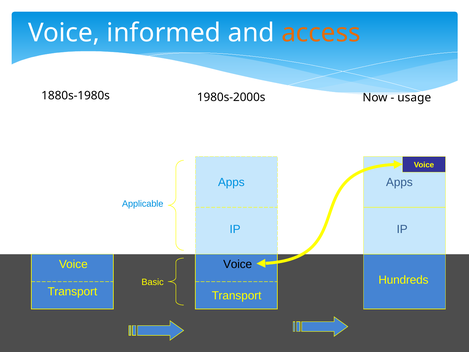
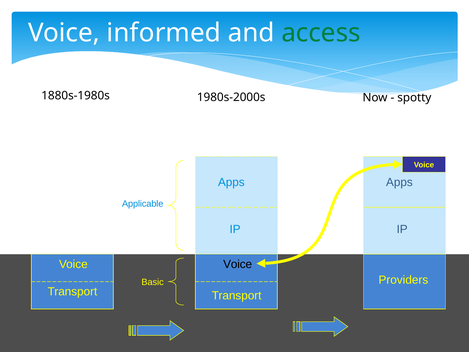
access colour: orange -> green (321, 33)
usage: usage -> spotty (414, 98)
Hundreds: Hundreds -> Providers (403, 280)
